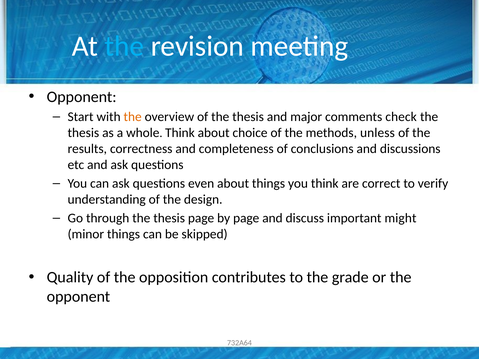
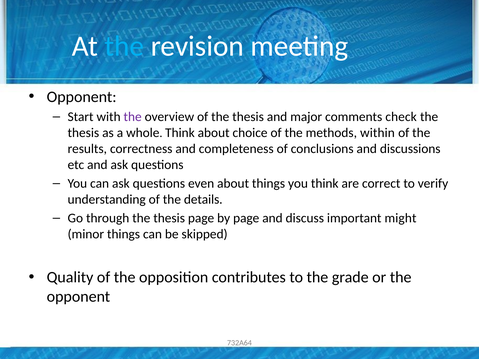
the colour: orange -> purple (133, 117)
unless: unless -> within (377, 133)
design: design -> details (203, 200)
